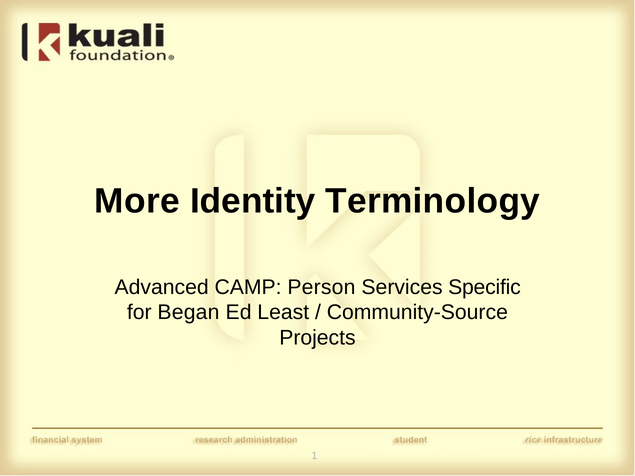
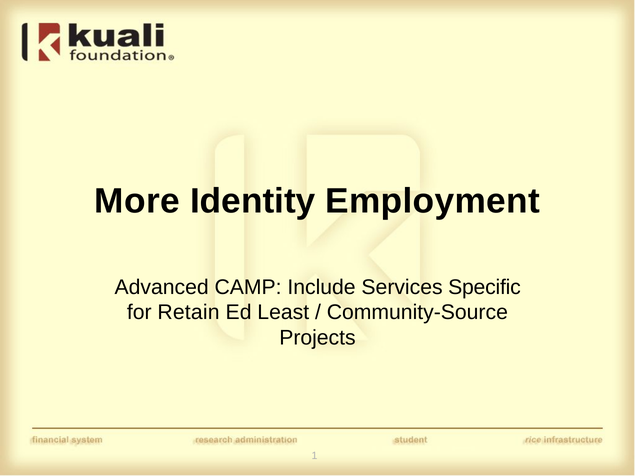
Terminology: Terminology -> Employment (433, 201)
Person: Person -> Include (322, 287)
Began: Began -> Retain (188, 313)
